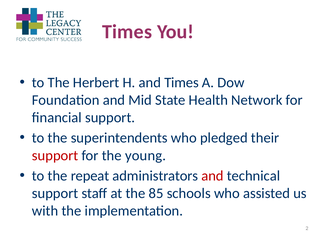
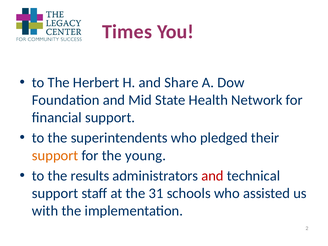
and Times: Times -> Share (181, 82)
support colour: red -> orange (55, 155)
repeat: repeat -> results (90, 176)
85: 85 -> 31 (156, 193)
